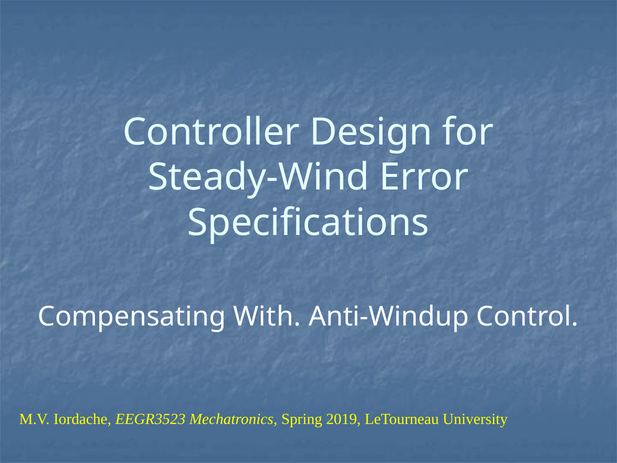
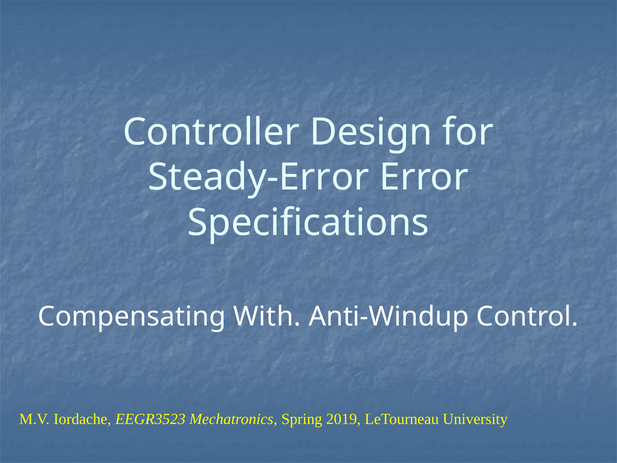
Steady-Wind: Steady-Wind -> Steady-Error (259, 177)
